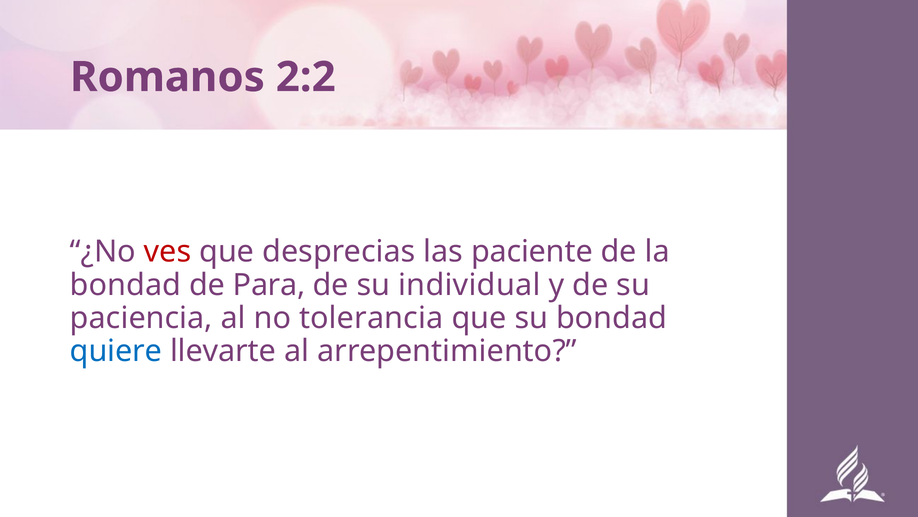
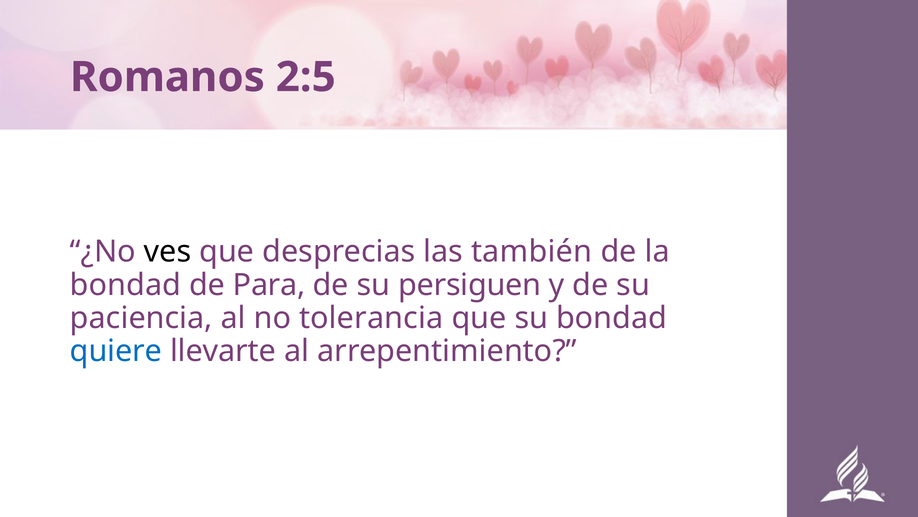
2:2: 2:2 -> 2:5 (306, 77)
ves colour: red -> black (168, 251)
paciente: paciente -> también (532, 251)
individual: individual -> persiguen (470, 285)
